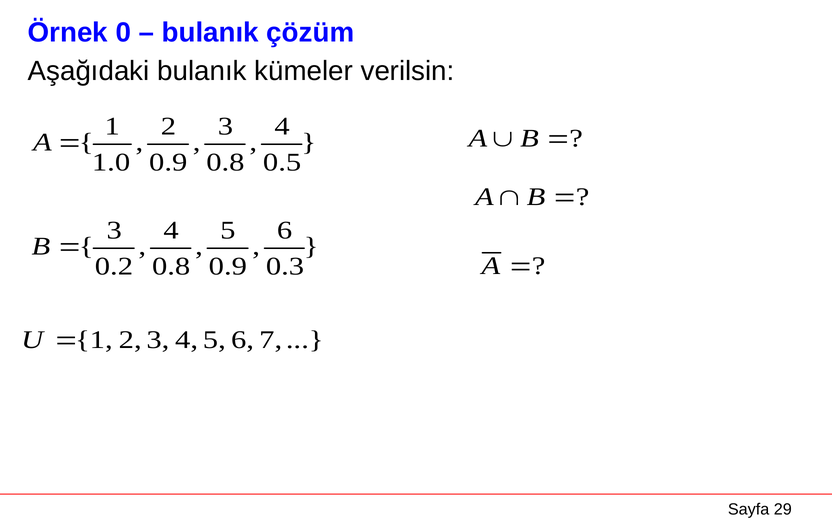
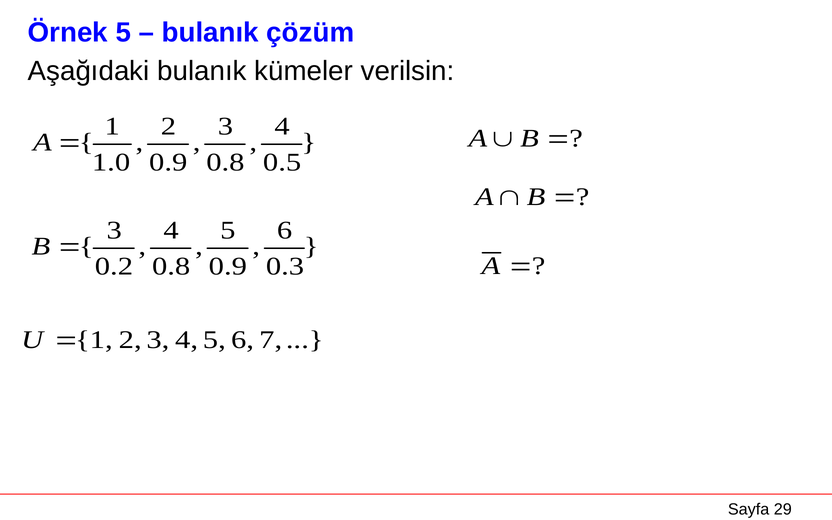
Örnek 0: 0 -> 5 (123, 33)
